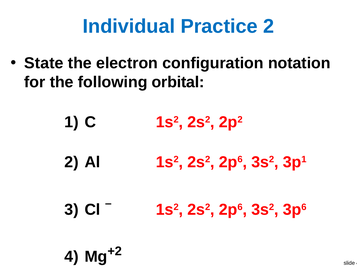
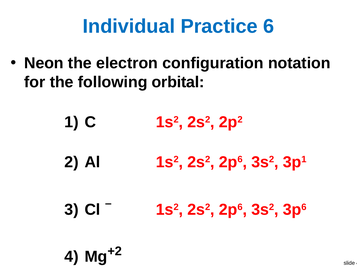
Practice 2: 2 -> 6 (269, 26)
State: State -> Neon (44, 63)
